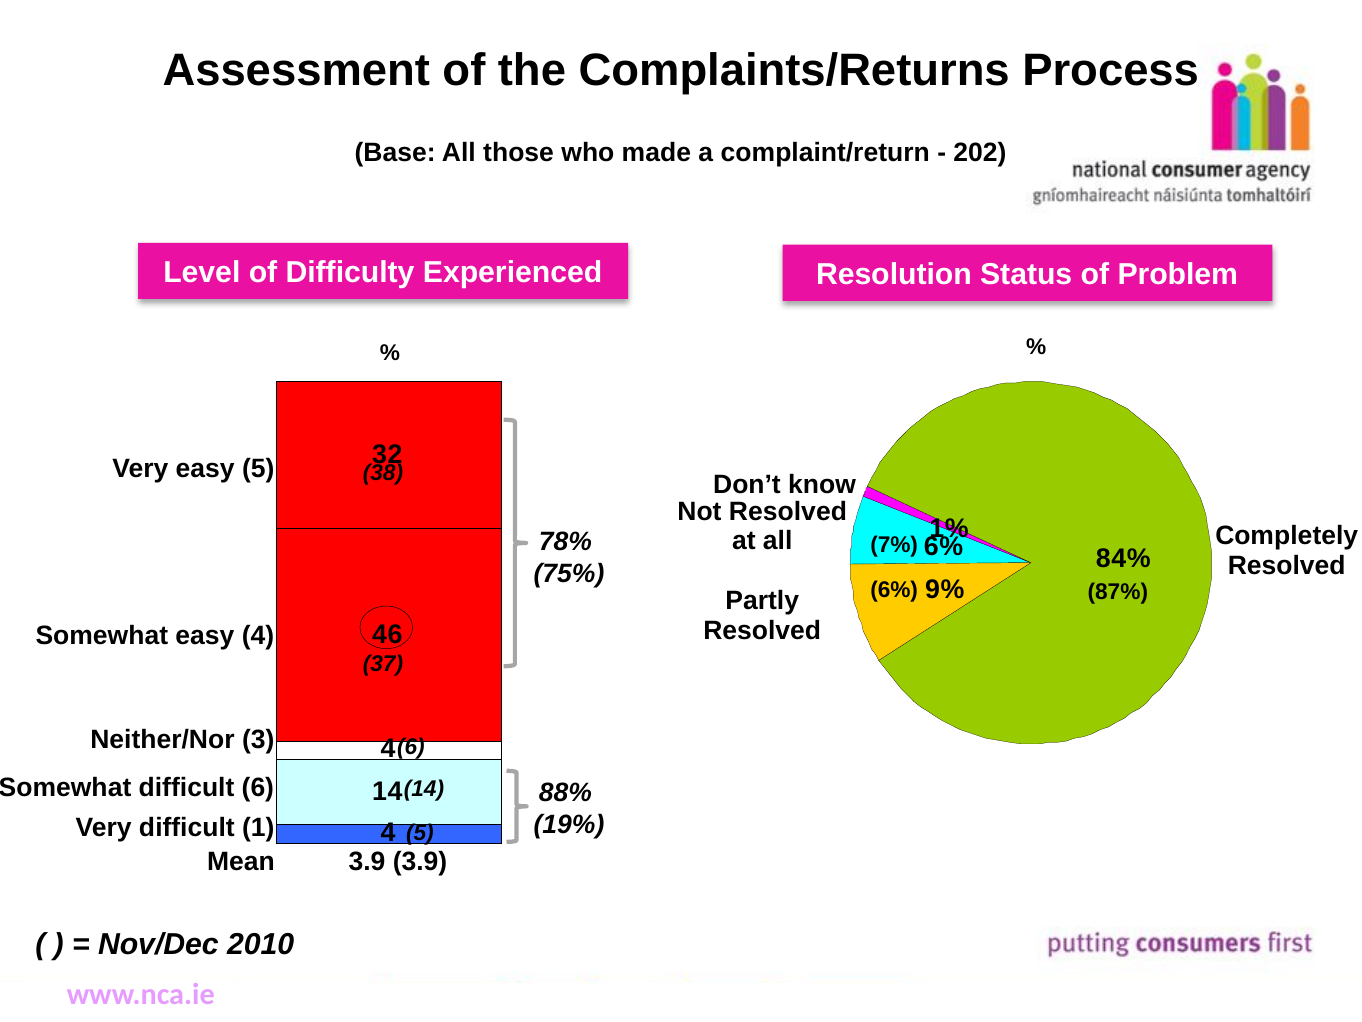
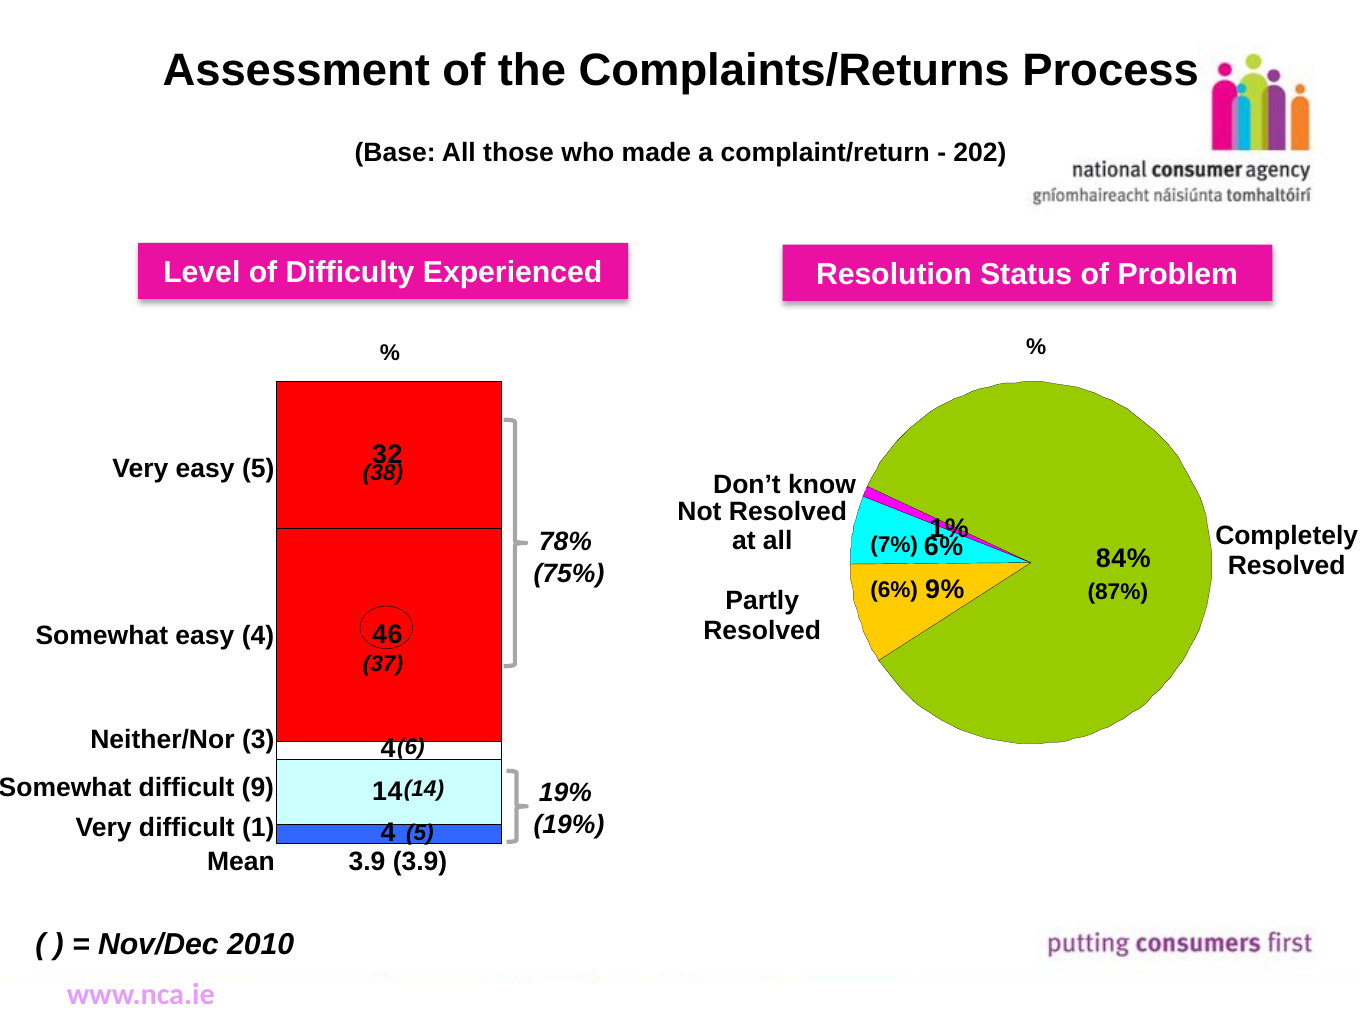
difficult 6: 6 -> 9 (258, 787)
88%: 88% -> 19% (565, 793)
